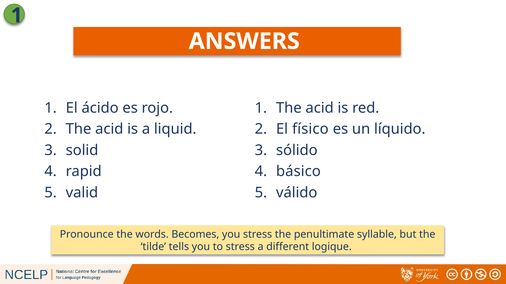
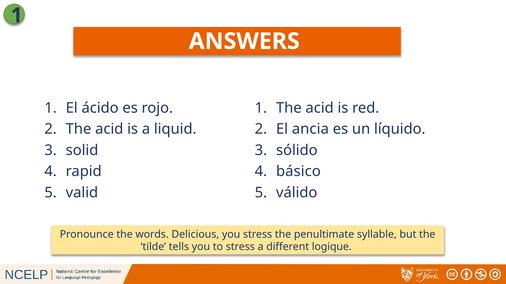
físico: físico -> ancia (310, 129)
Becomes: Becomes -> Delicious (195, 235)
